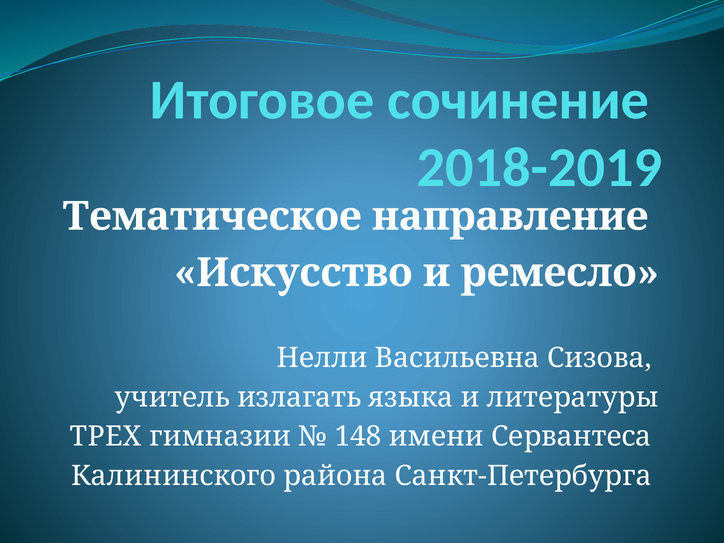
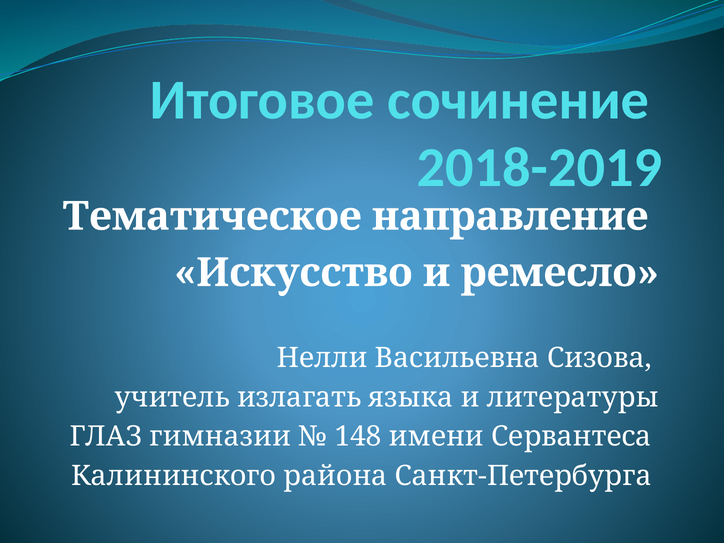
ТРЕХ: ТРЕХ -> ГЛАЗ (106, 437)
